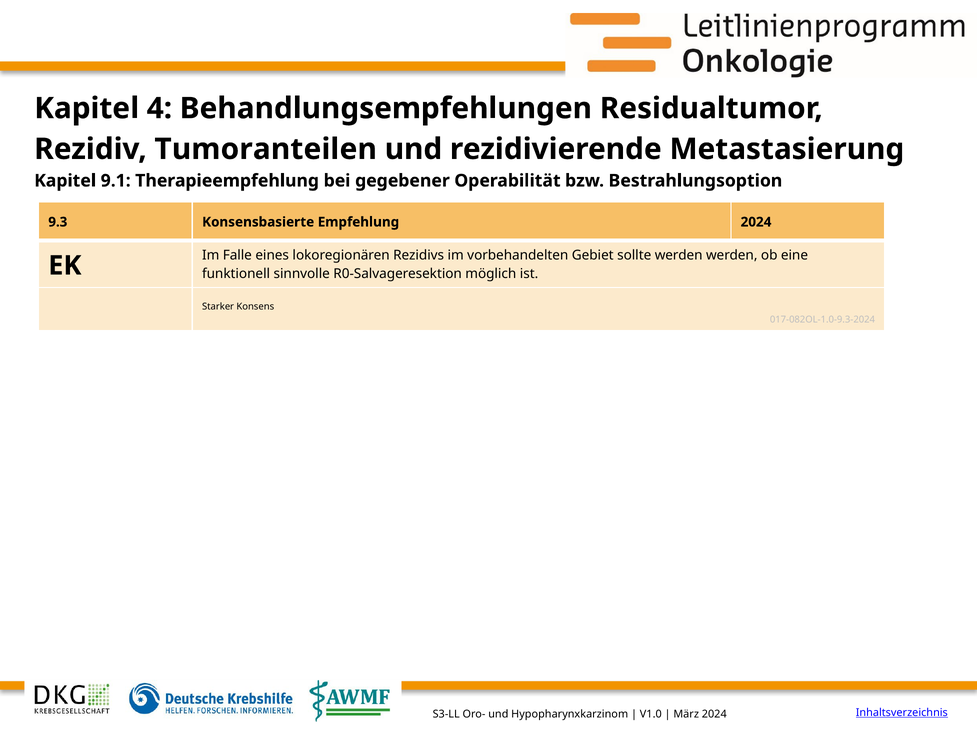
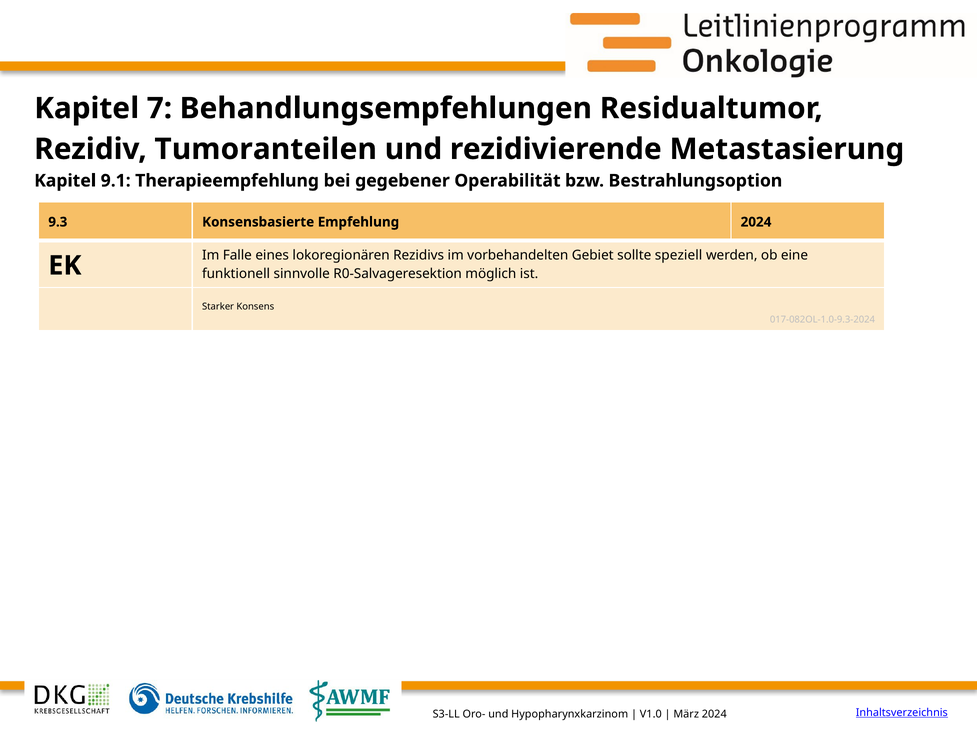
4: 4 -> 7 (159, 108)
sollte werden: werden -> speziell (679, 255)
